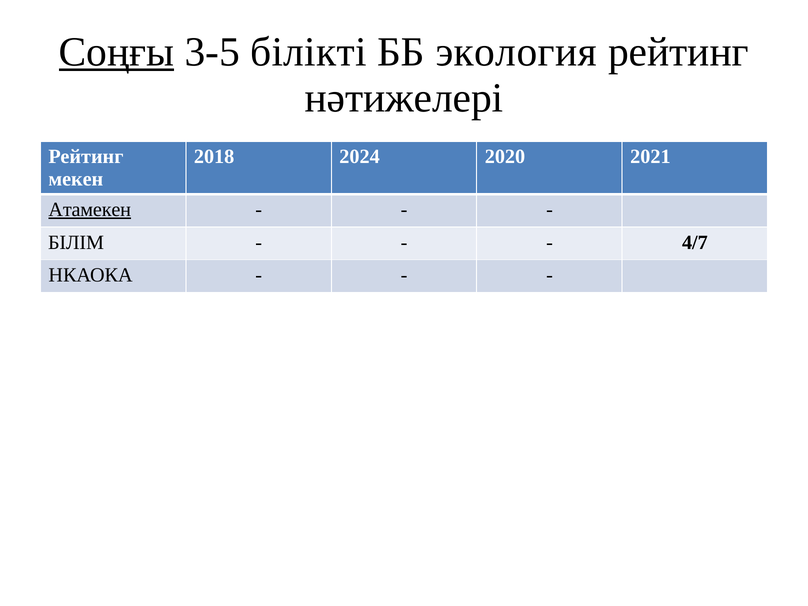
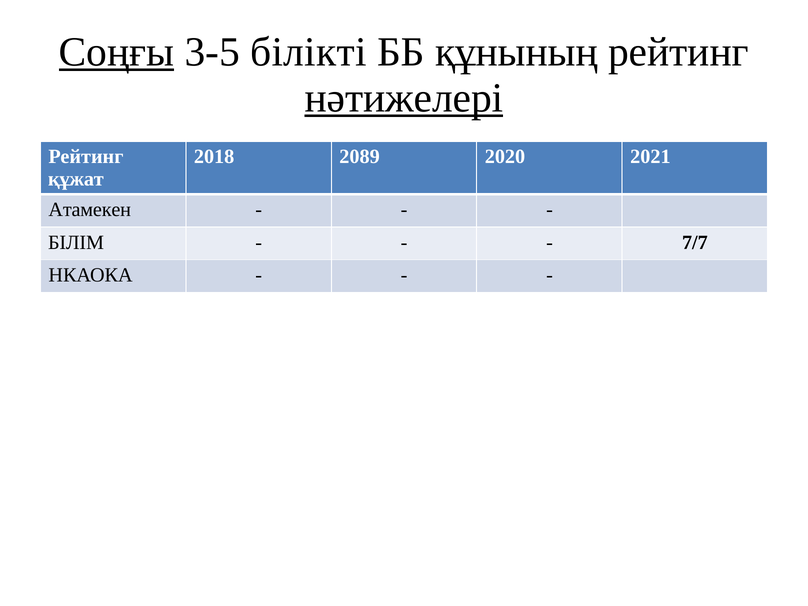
экология: экология -> құнының (516, 52)
нәтижелері underline: none -> present (404, 98)
2024: 2024 -> 2089 (360, 157)
мекен: мекен -> құжат (76, 179)
Атамекен underline: present -> none (90, 210)
4/7: 4/7 -> 7/7 (695, 242)
